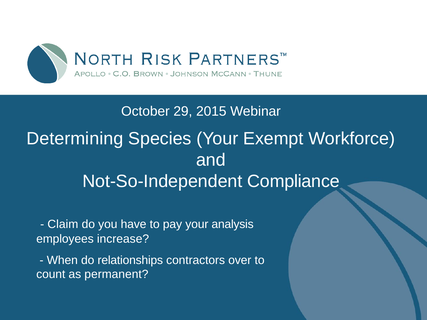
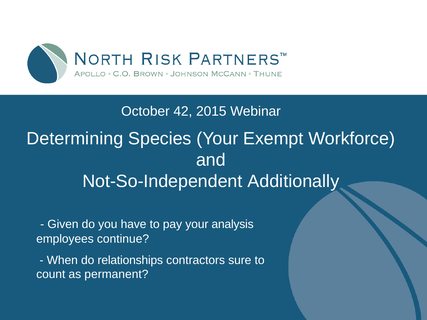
29: 29 -> 42 (183, 112)
Compliance: Compliance -> Additionally (293, 182)
Claim: Claim -> Given (63, 224)
increase: increase -> continue (123, 239)
over: over -> sure (240, 260)
